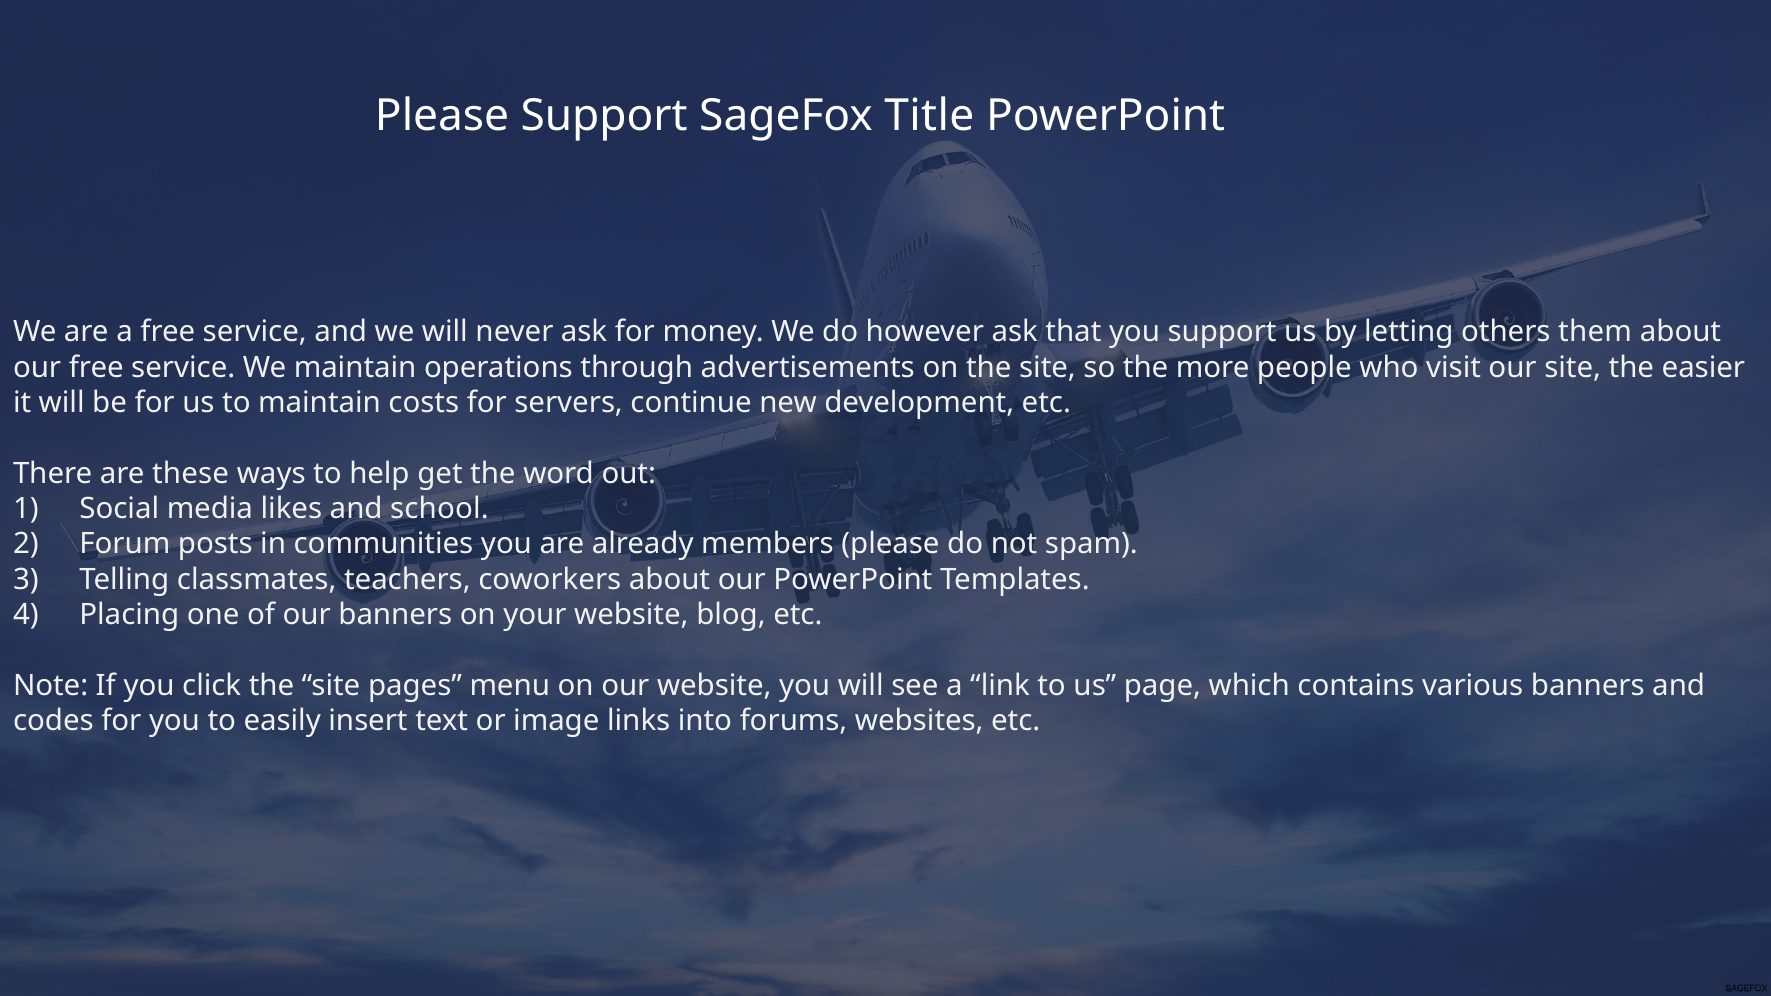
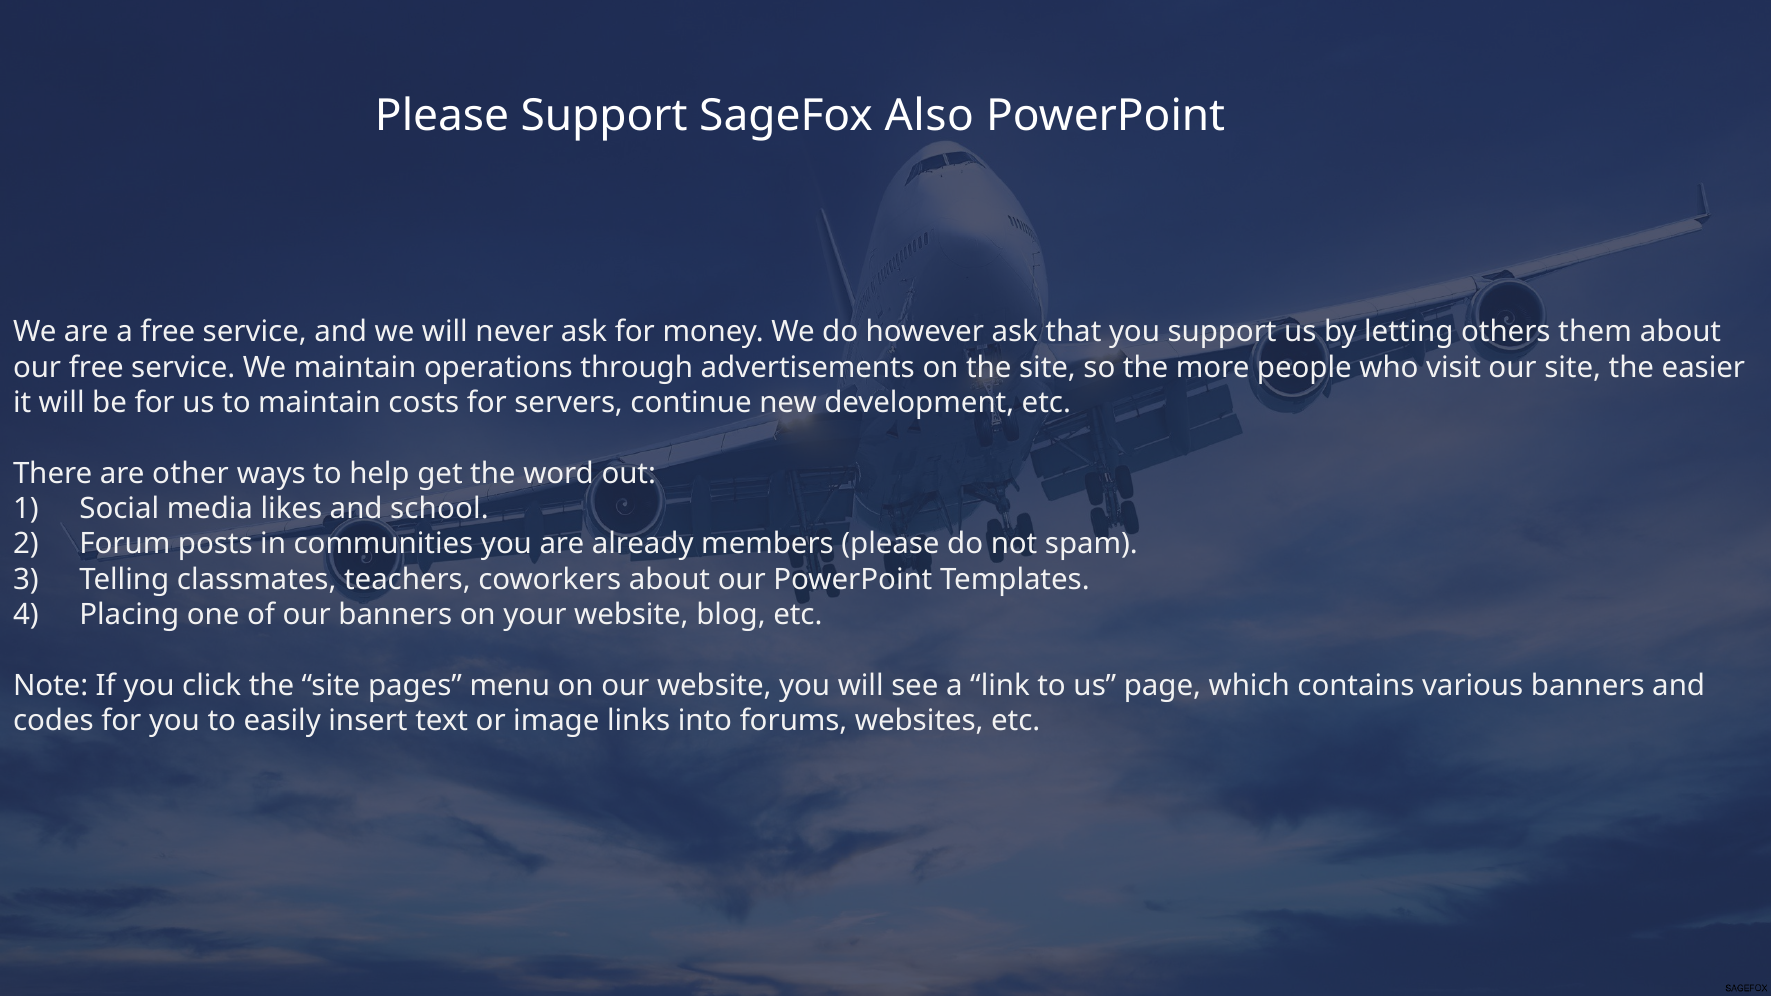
Title: Title -> Also (929, 116)
these: these -> other (191, 474)
